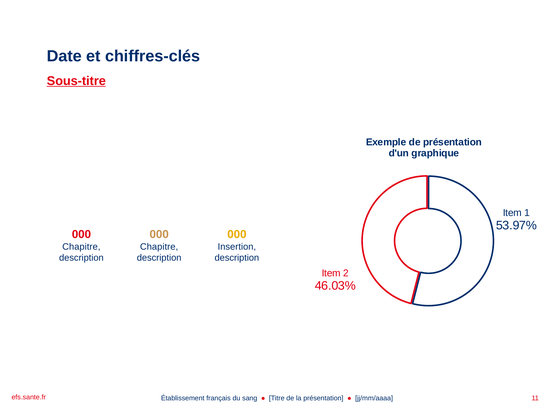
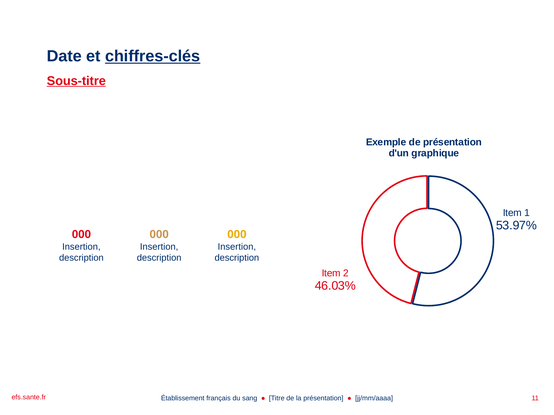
chiffres-clés underline: none -> present (153, 56)
Chapitre: Chapitre -> Insertion (81, 247)
Chapitre: Chapitre -> Insertion (159, 247)
